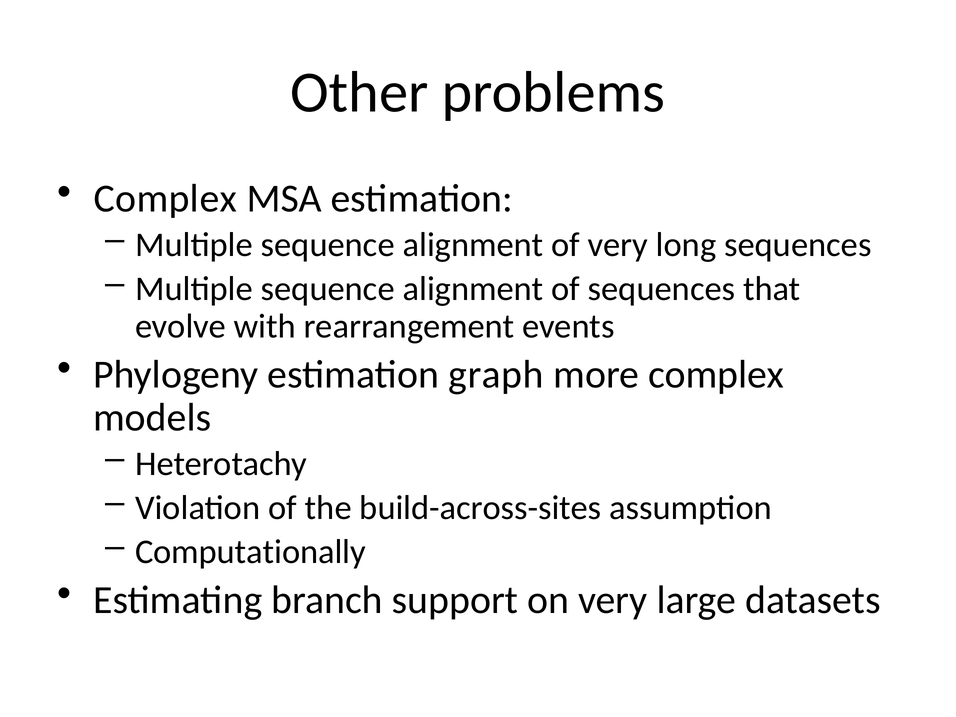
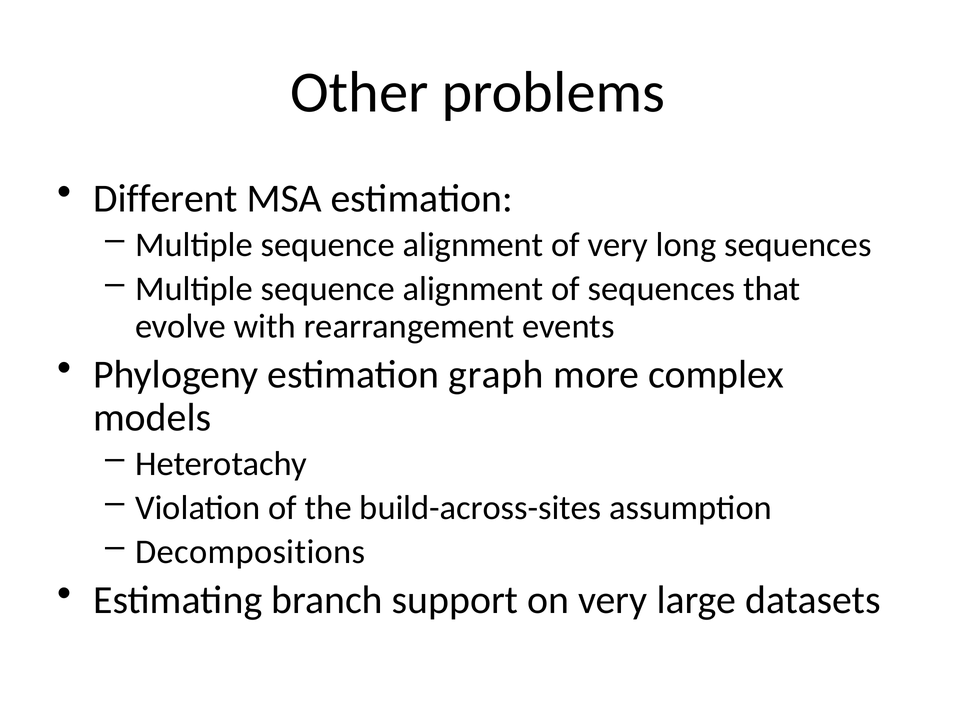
Complex: Complex -> Different (165, 199)
Computationally: Computationally -> Decompositions (250, 552)
